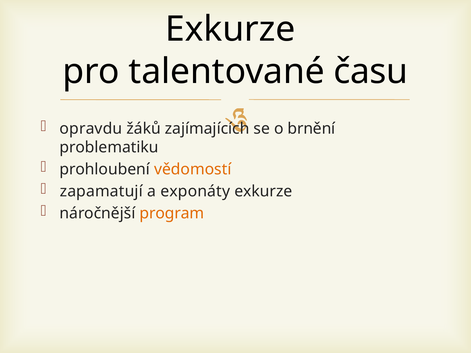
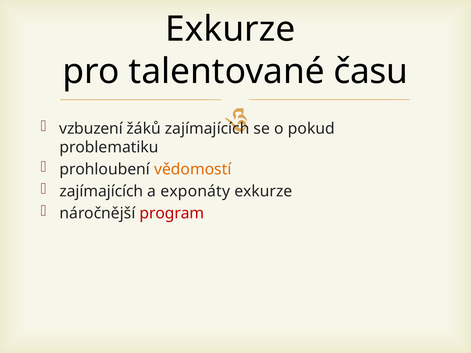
opravdu: opravdu -> vzbuzení (91, 129)
brnění: brnění -> pokud (311, 129)
zapamatují: zapamatují -> zajímajících (101, 191)
program colour: orange -> red (172, 213)
